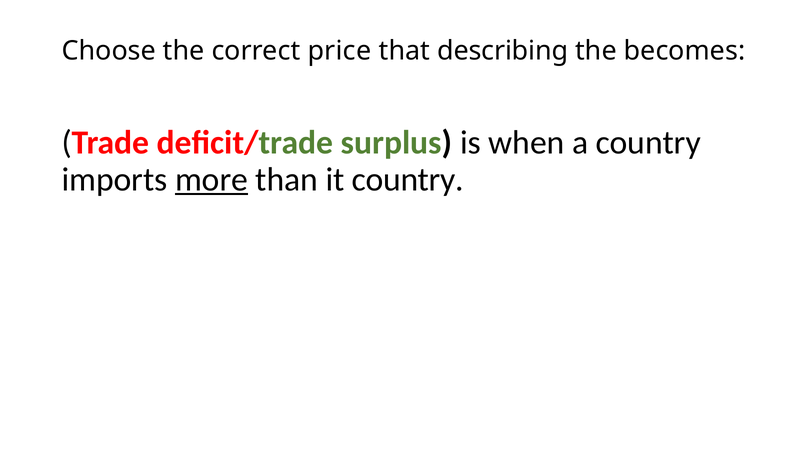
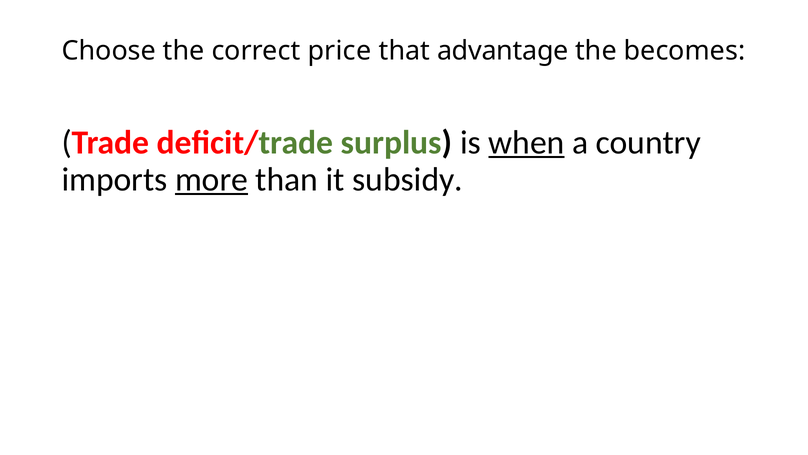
describing: describing -> advantage (503, 51)
when underline: none -> present (526, 142)
it country: country -> subsidy (408, 179)
